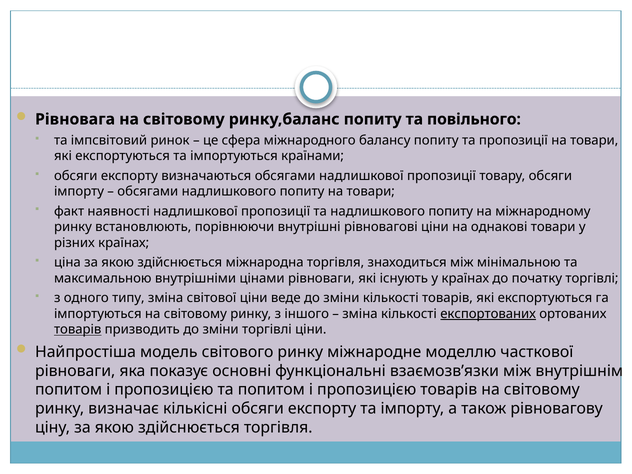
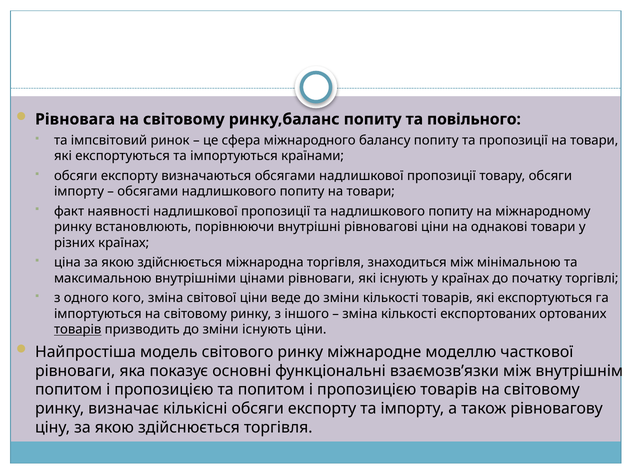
типу: типу -> кого (128, 298)
експортованих underline: present -> none (488, 314)
зміни торгівлі: торгівлі -> існують (267, 330)
